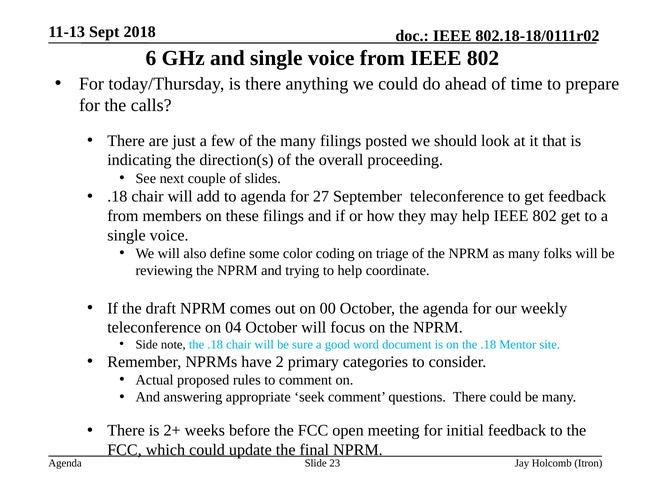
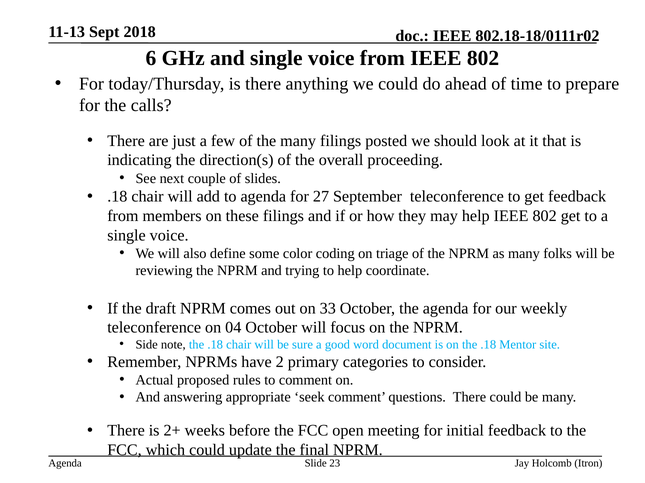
00: 00 -> 33 (328, 309)
